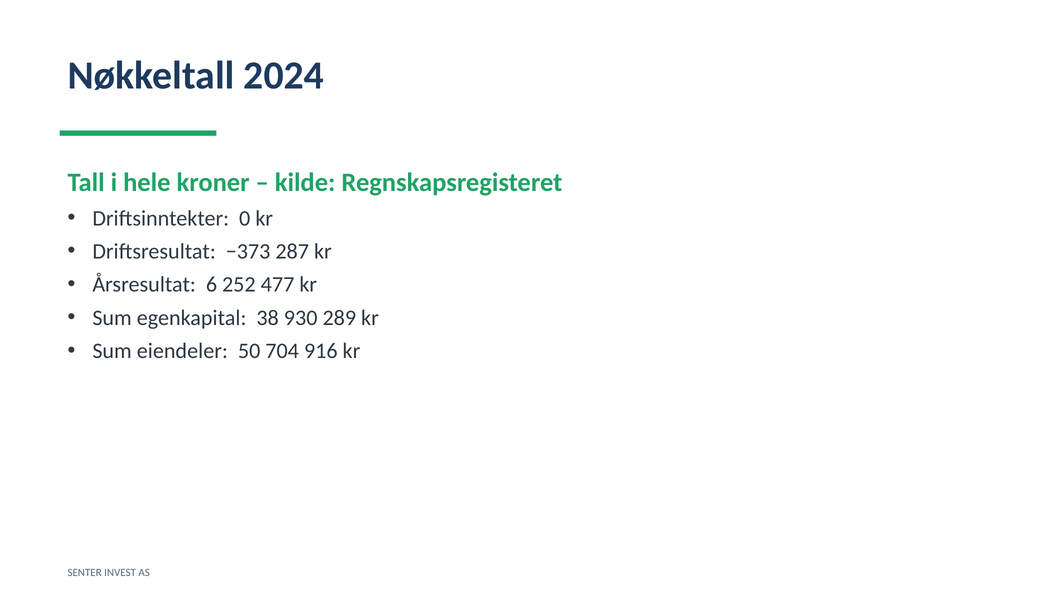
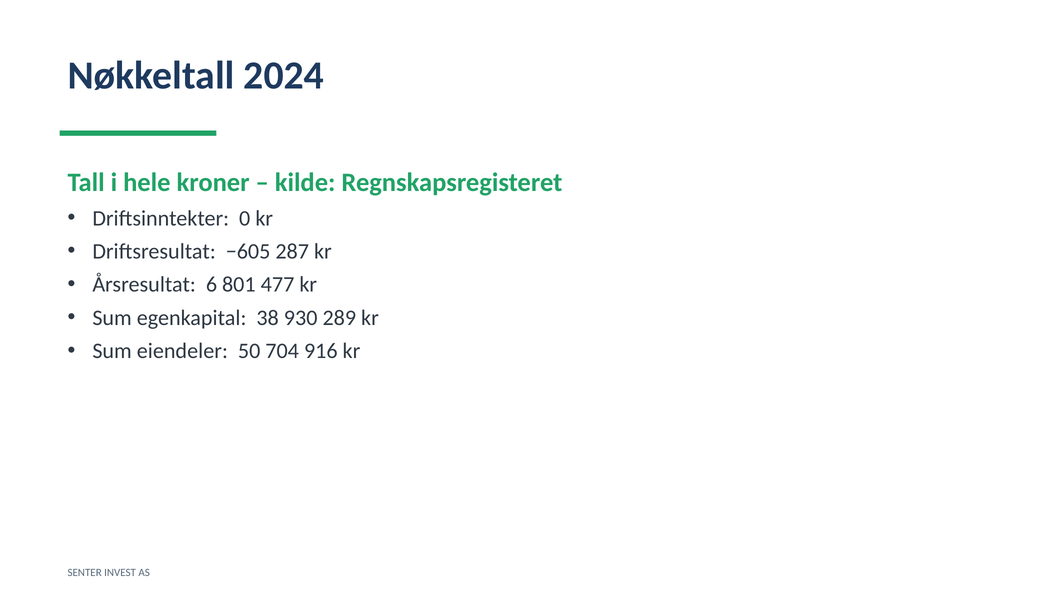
−373: −373 -> −605 (248, 251)
252: 252 -> 801 (239, 285)
